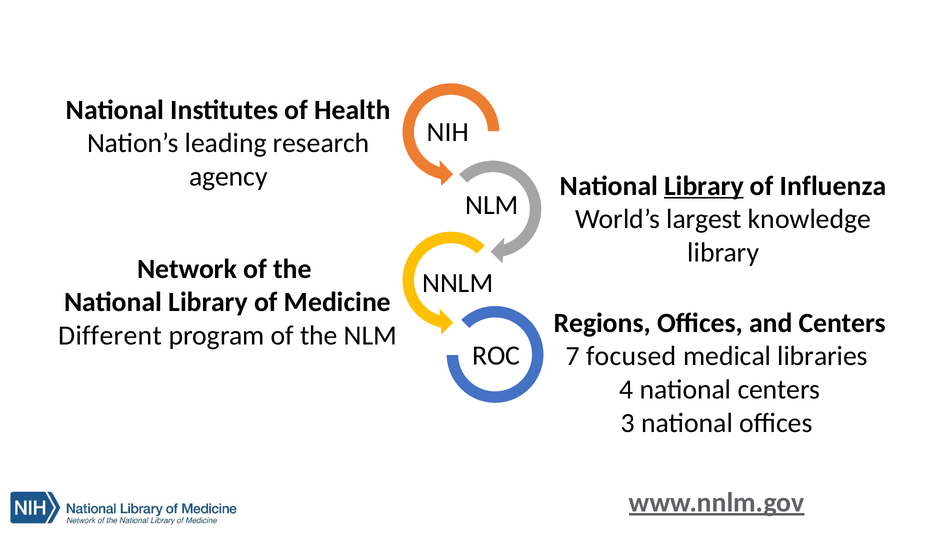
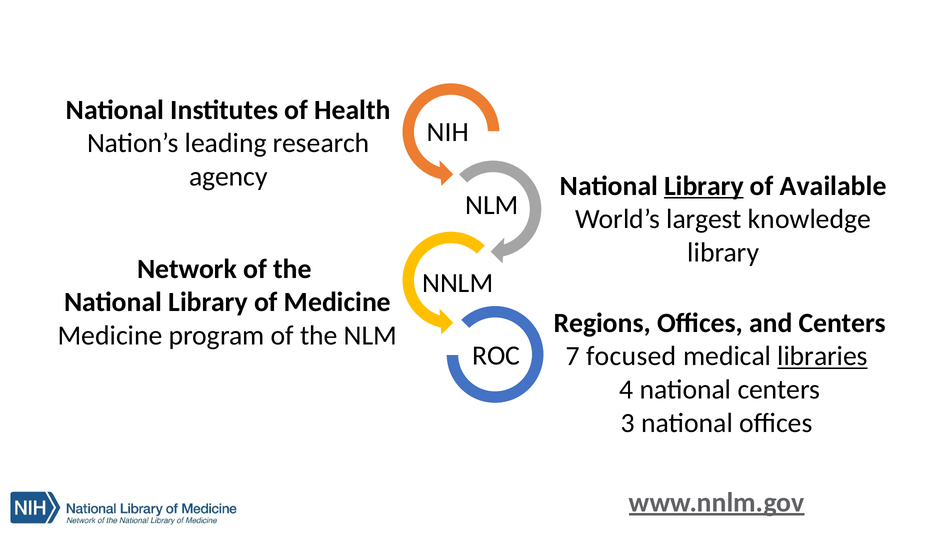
Influenza: Influenza -> Available (833, 186)
Different: Different -> Medicine (110, 336)
libraries underline: none -> present (823, 356)
